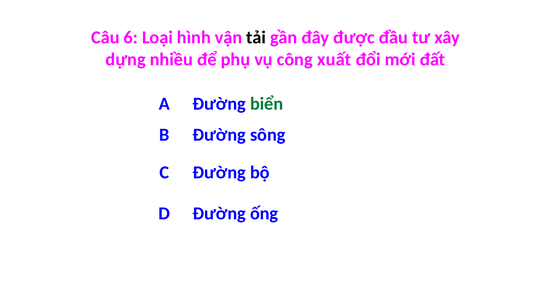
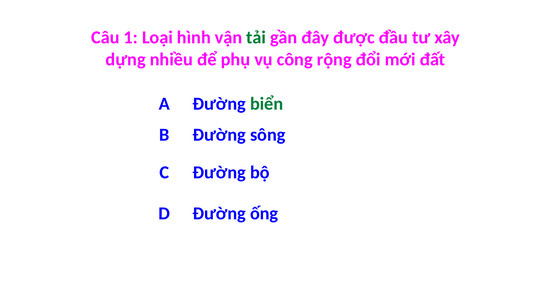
6: 6 -> 1 (131, 38)
tải colour: black -> green (256, 38)
xuất: xuất -> rộng (334, 60)
